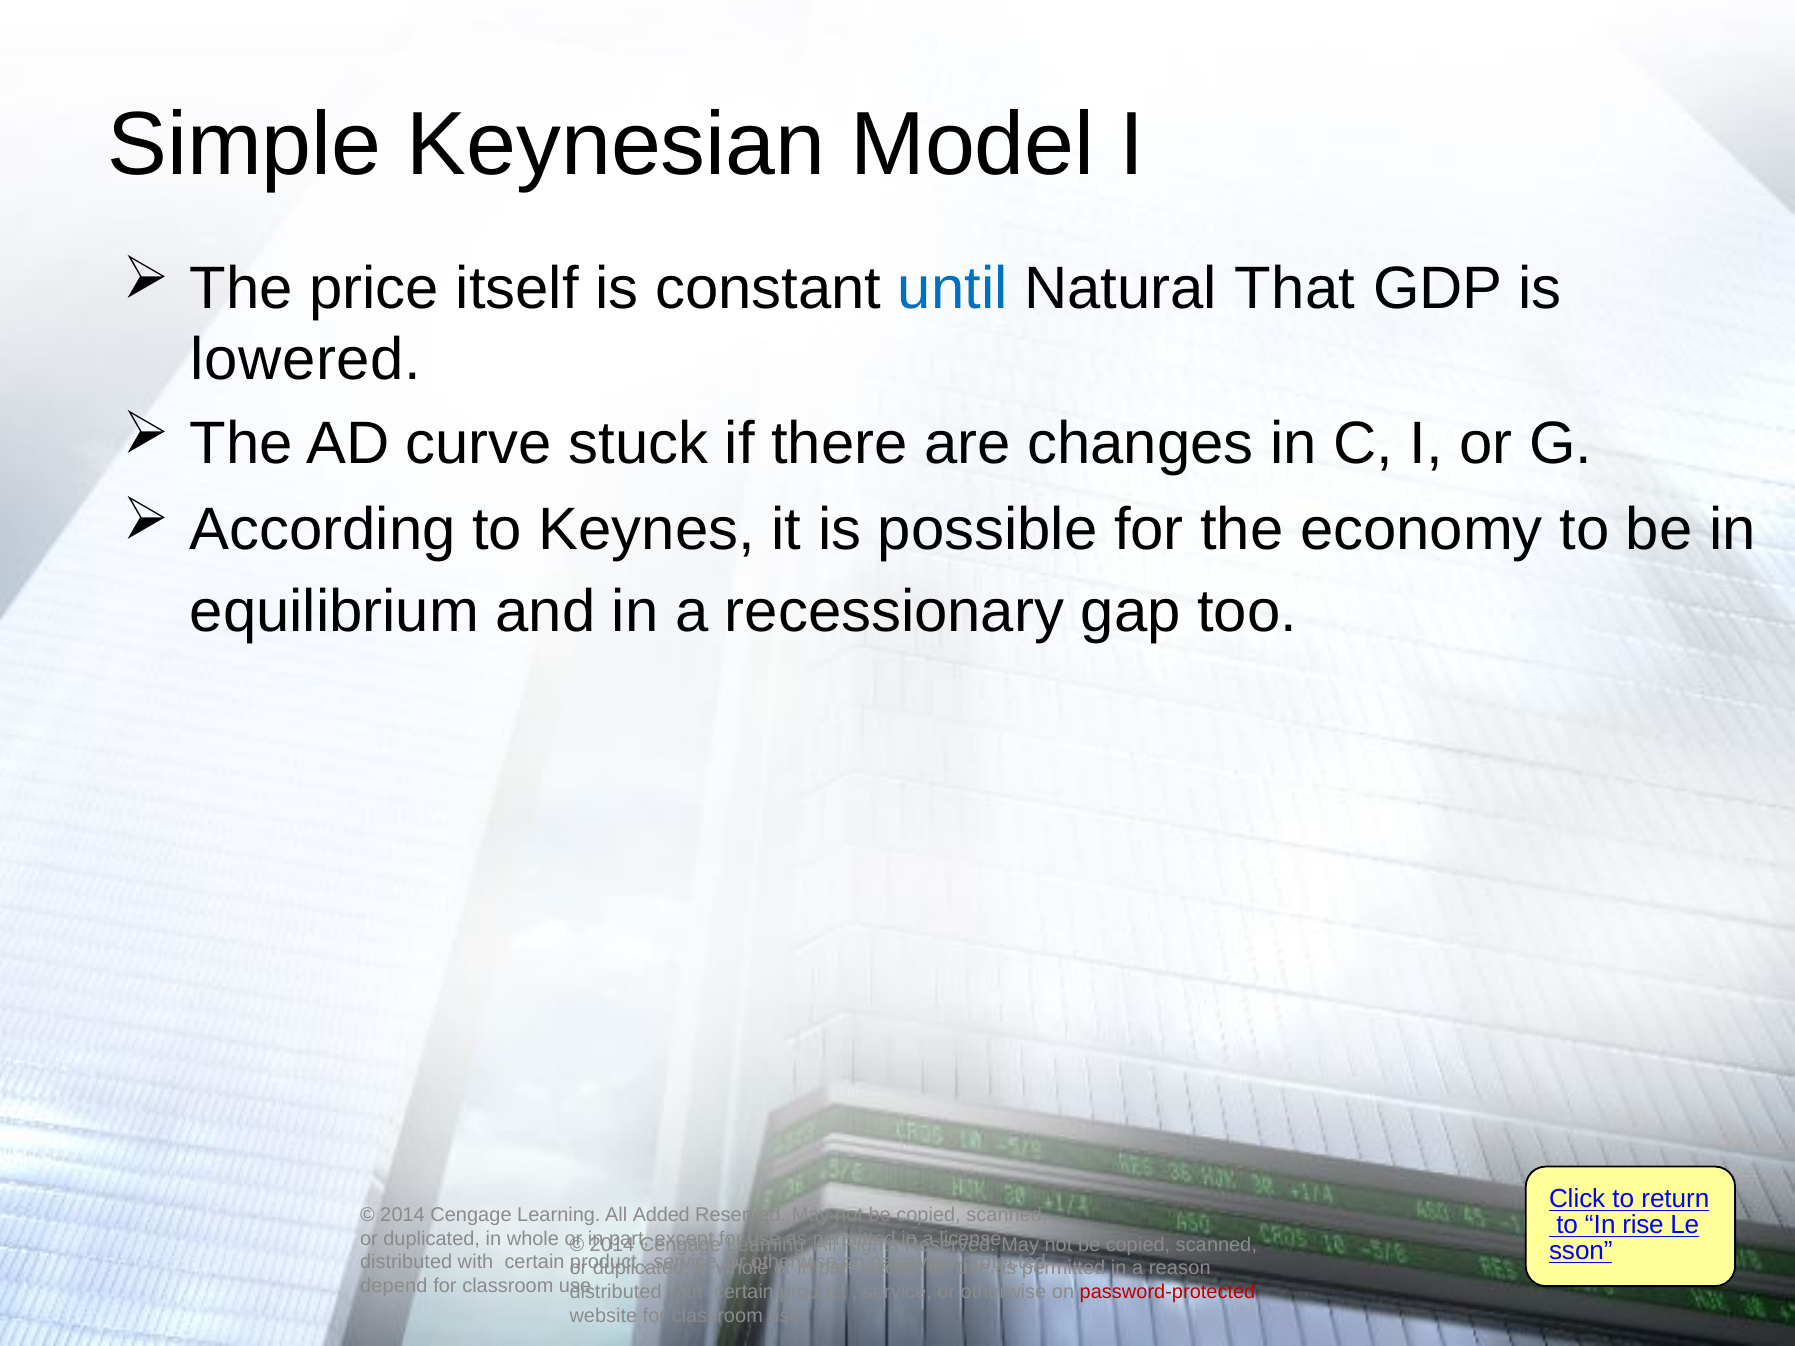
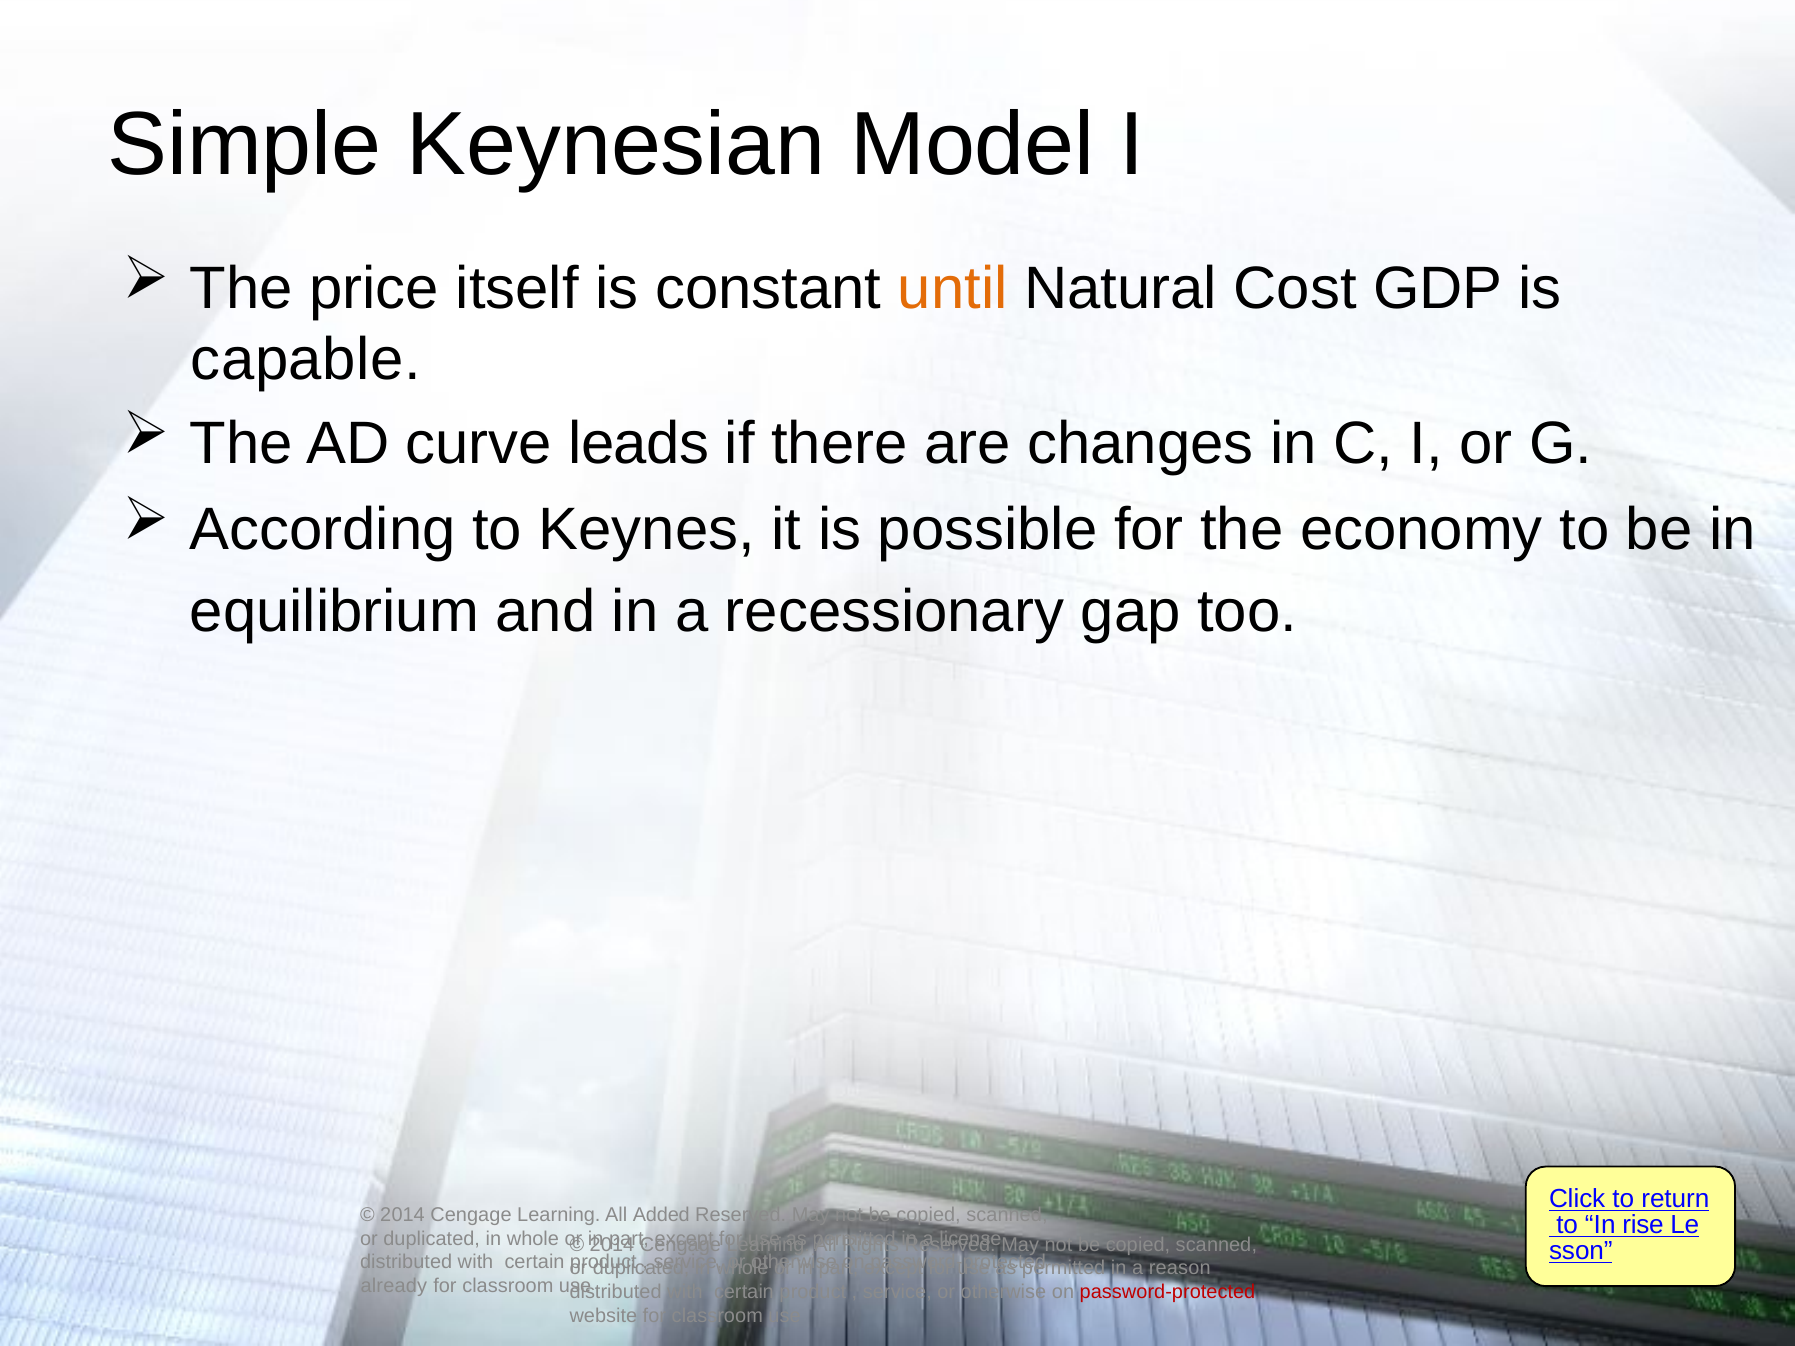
until colour: blue -> orange (953, 288)
That: That -> Cost (1295, 288)
lowered: lowered -> capable (306, 360)
stuck: stuck -> leads (639, 444)
depend: depend -> already (394, 1287)
